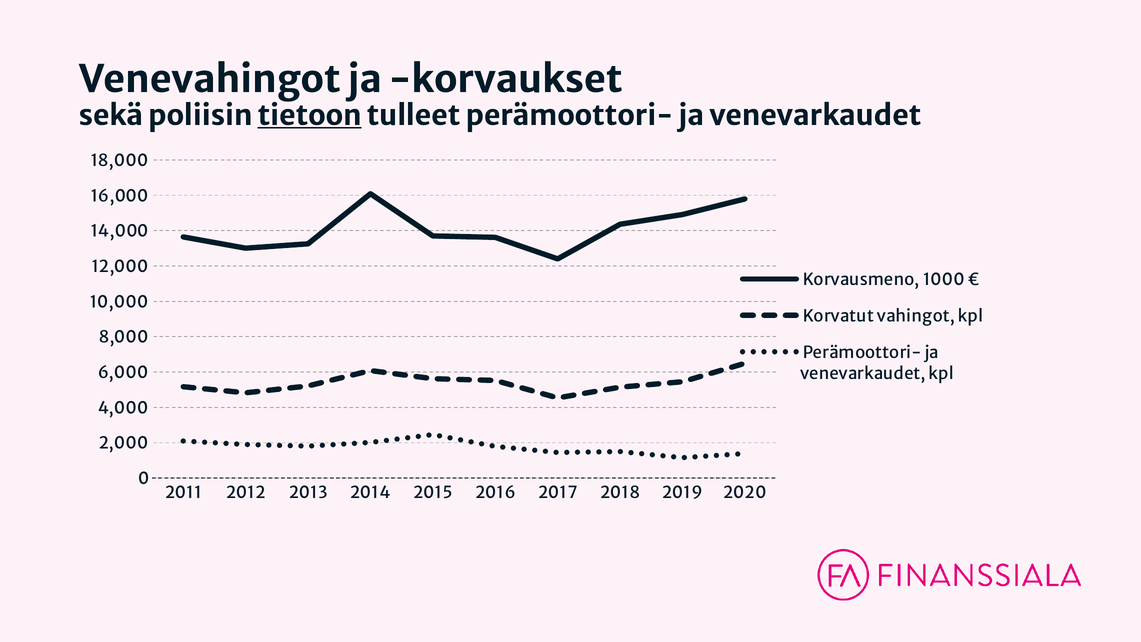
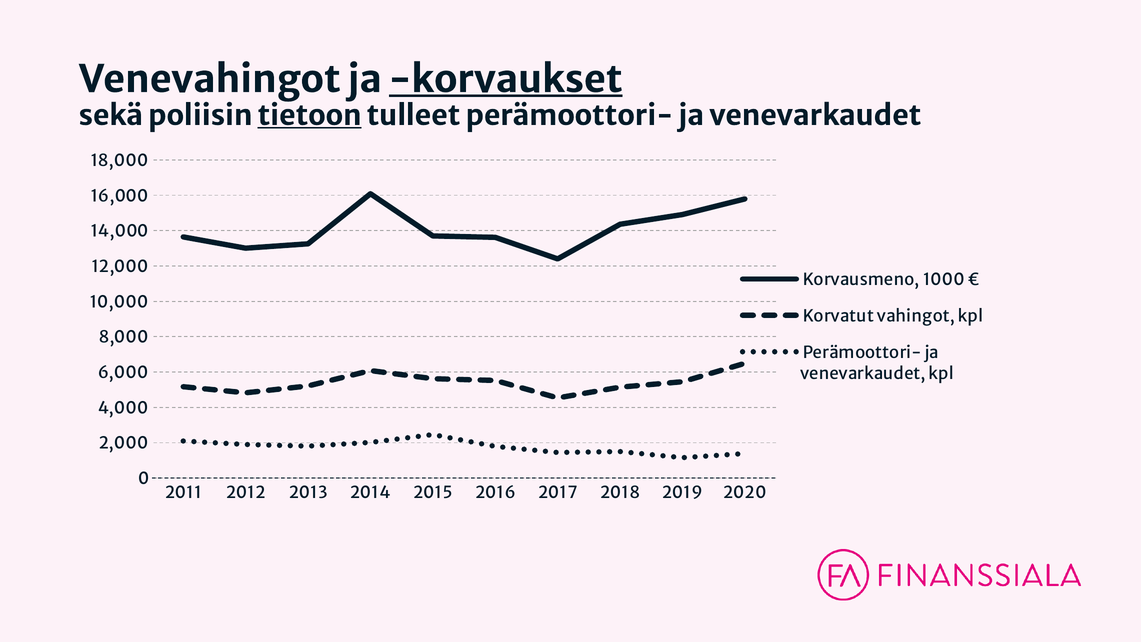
korvaukset underline: none -> present (506, 79)
